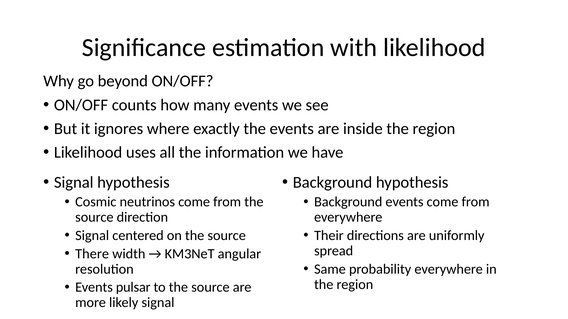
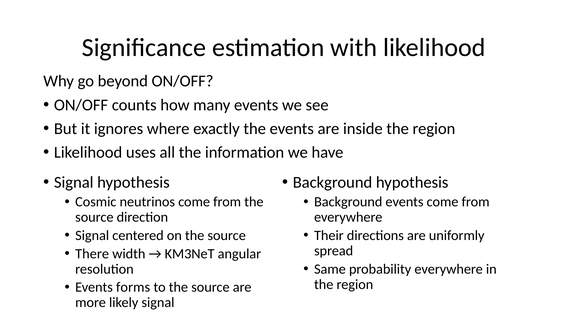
pulsar: pulsar -> forms (133, 288)
